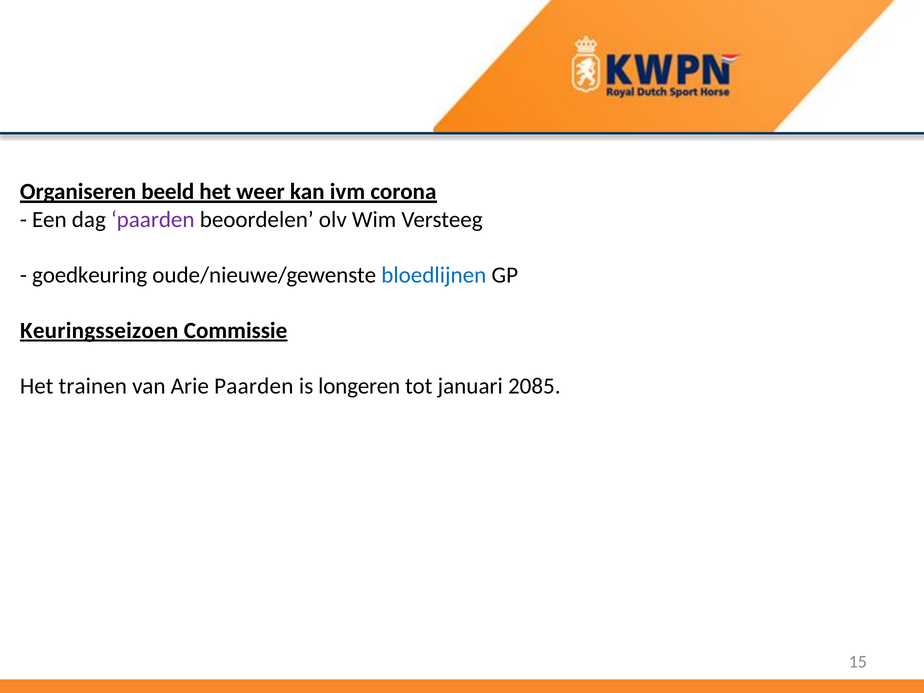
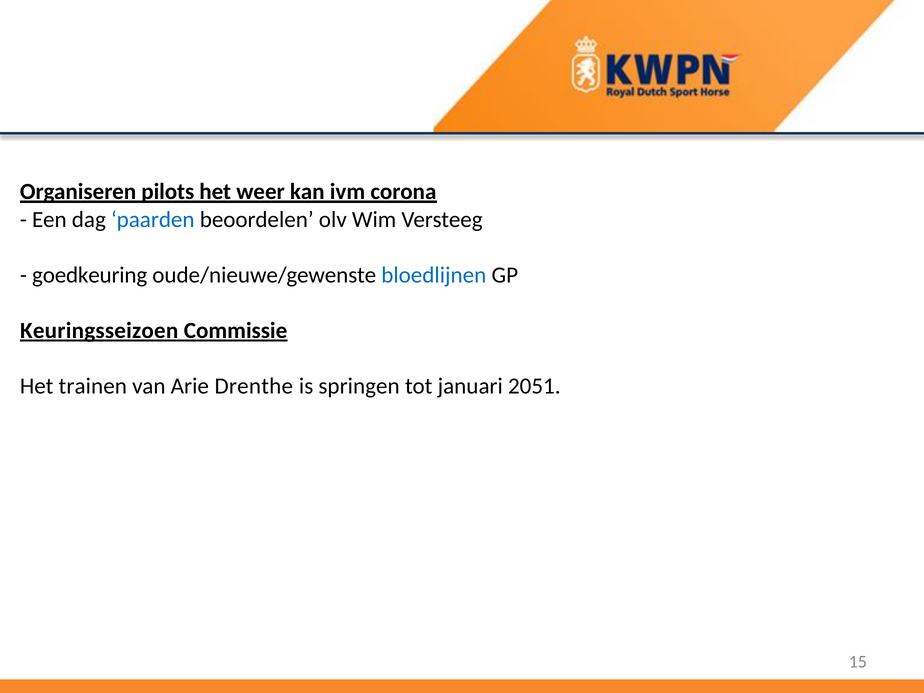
beeld: beeld -> pilots (168, 192)
paarden colour: purple -> blue (153, 220)
Arie Paarden: Paarden -> Drenthe (254, 386)
longeren: longeren -> springen (359, 386)
2085: 2085 -> 2051 (534, 386)
